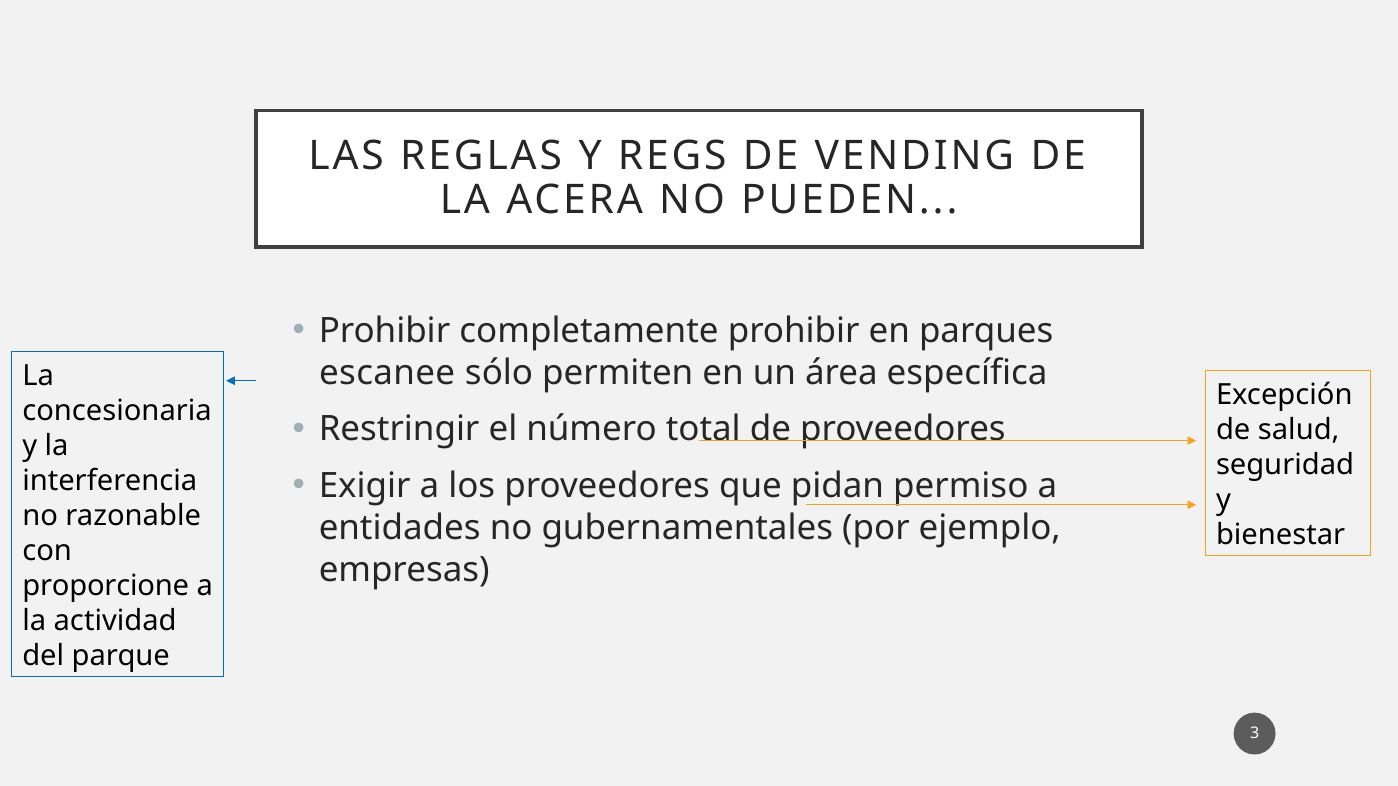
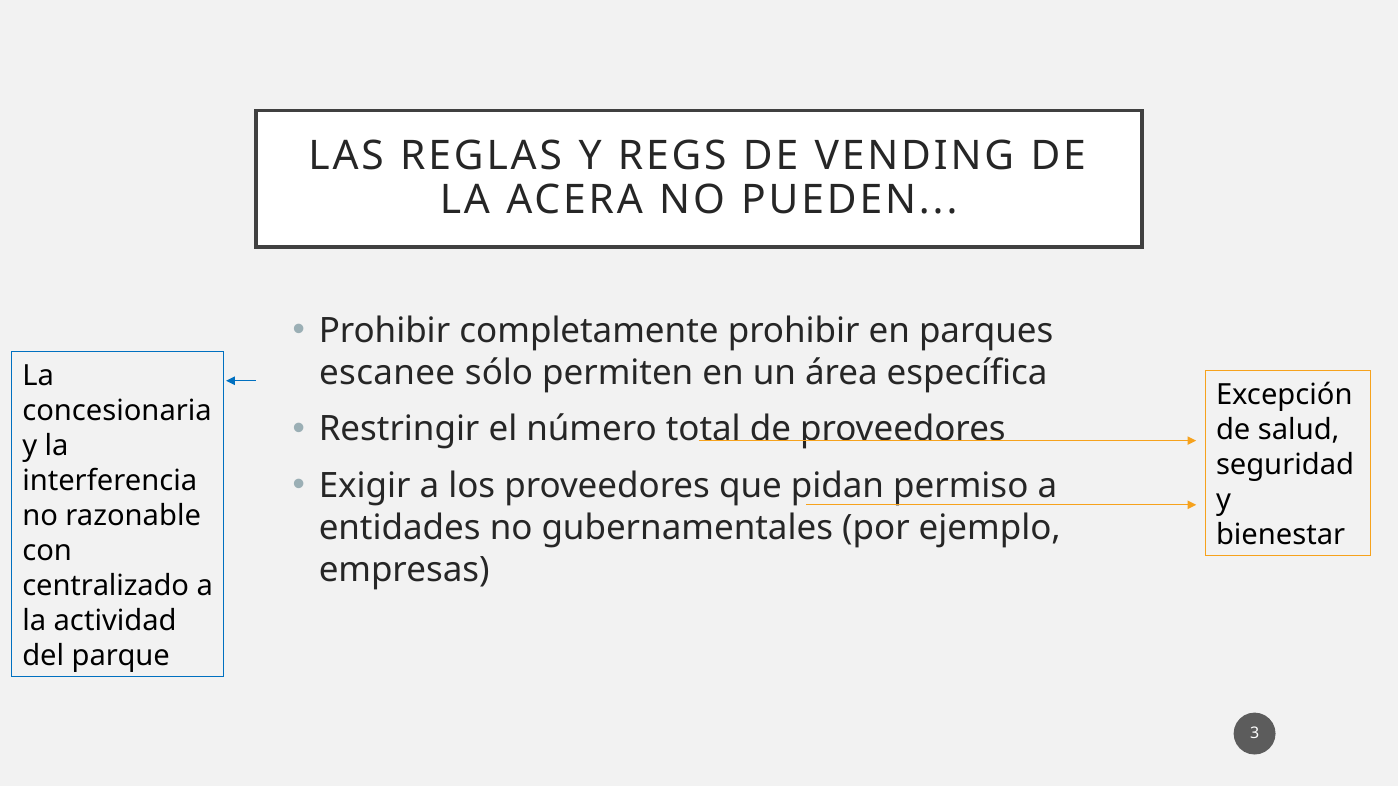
proporcione: proporcione -> centralizado (106, 586)
